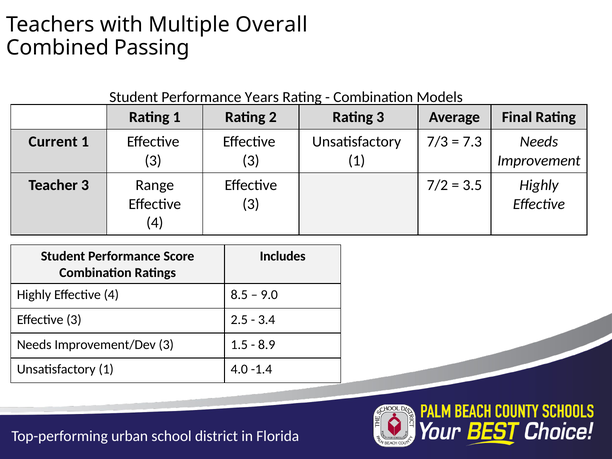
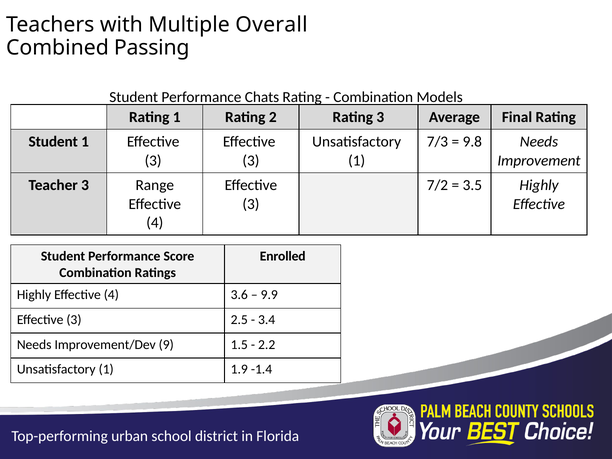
Years: Years -> Chats (262, 97)
Current: Current -> Student (53, 142)
7.3: 7.3 -> 9.8 (472, 142)
Includes: Includes -> Enrolled (283, 256)
8.5: 8.5 -> 3.6 (239, 295)
9.0: 9.0 -> 9.9 (269, 295)
Improvement/Dev 3: 3 -> 9 (166, 345)
8.9: 8.9 -> 2.2 (267, 345)
4.0: 4.0 -> 1.9 (239, 369)
